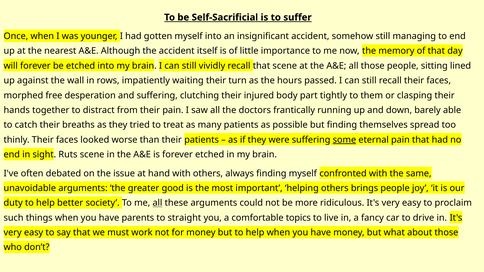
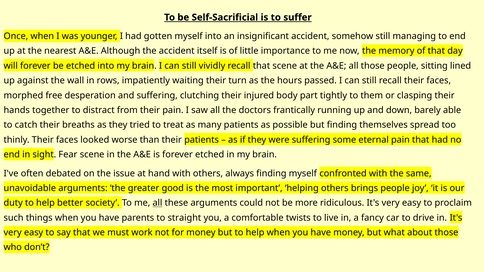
some underline: present -> none (344, 140)
Ruts: Ruts -> Fear (68, 155)
topics: topics -> twists (298, 218)
